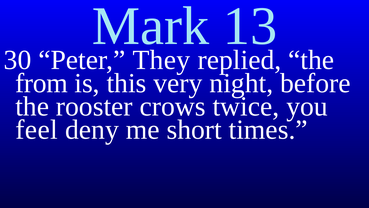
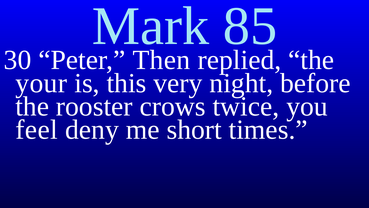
13: 13 -> 85 (250, 26)
They: They -> Then (161, 60)
from: from -> your (41, 83)
